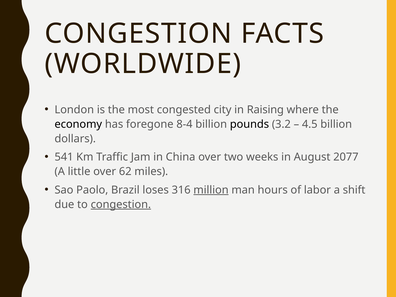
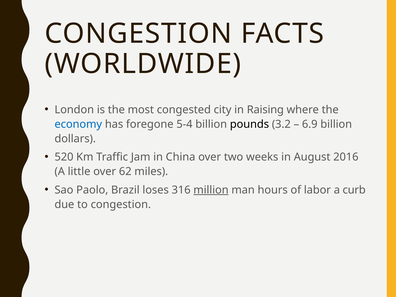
economy colour: black -> blue (78, 124)
8-4: 8-4 -> 5-4 (184, 124)
4.5: 4.5 -> 6.9 (310, 124)
541: 541 -> 520 (64, 157)
2077: 2077 -> 2016 (346, 157)
shift: shift -> curb (354, 190)
congestion underline: present -> none (121, 204)
